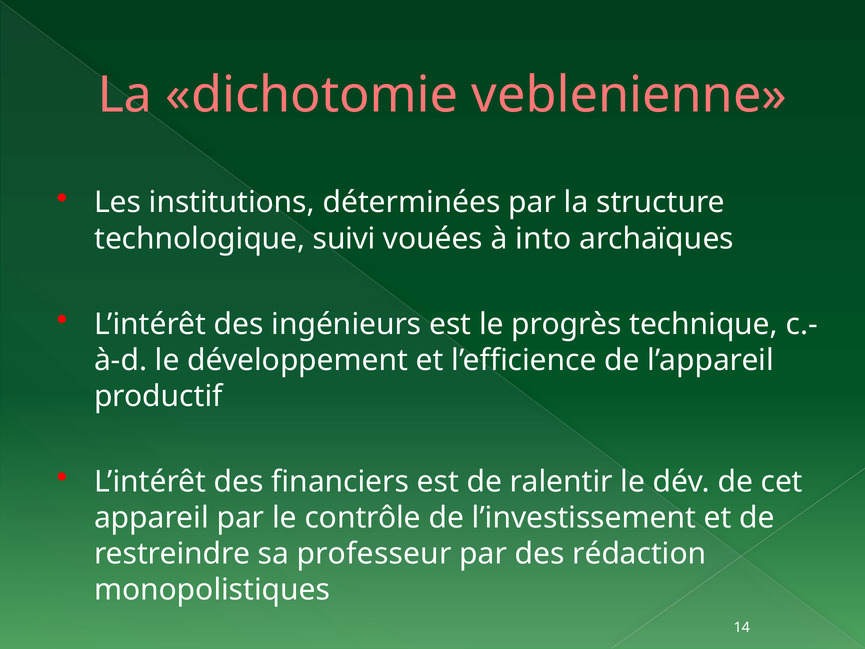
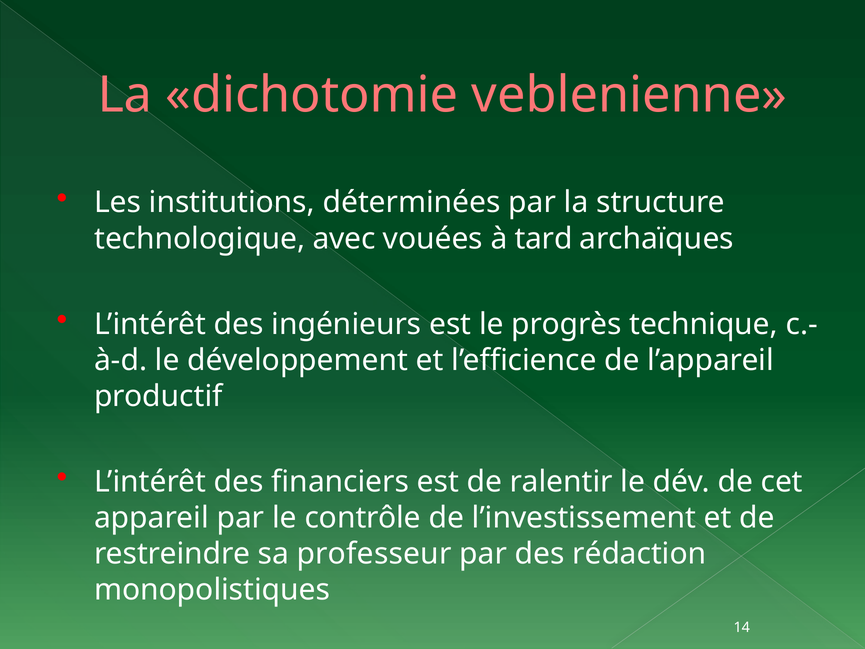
suivi: suivi -> avec (344, 239)
into: into -> tard (544, 239)
